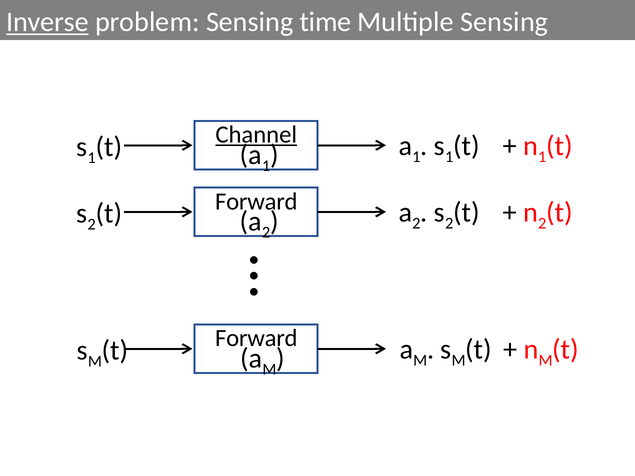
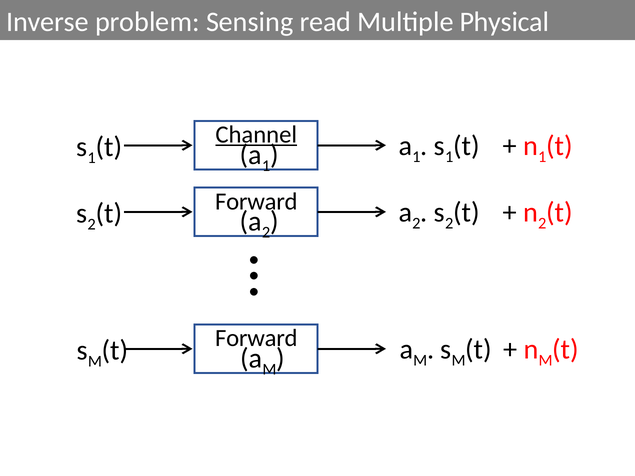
Inverse underline: present -> none (48, 22)
time: time -> read (326, 22)
Multiple Sensing: Sensing -> Physical (504, 22)
